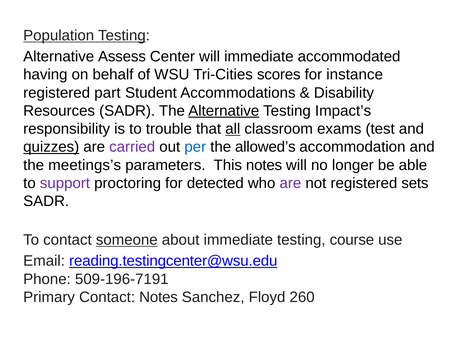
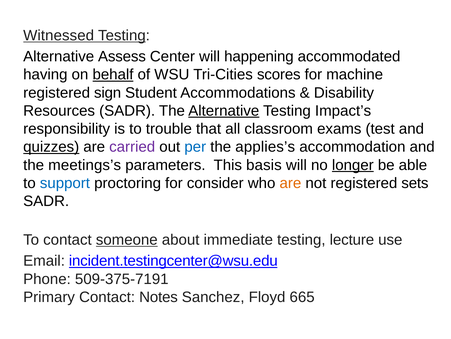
Population: Population -> Witnessed (59, 35)
will immediate: immediate -> happening (259, 56)
behalf underline: none -> present (113, 74)
instance: instance -> machine (355, 74)
part: part -> sign (108, 93)
all underline: present -> none (233, 129)
allowed’s: allowed’s -> applies’s (265, 147)
This notes: notes -> basis (264, 165)
longer underline: none -> present (353, 165)
support colour: purple -> blue (65, 183)
detected: detected -> consider (215, 183)
are colour: purple -> orange (290, 183)
course: course -> lecture (352, 239)
reading.testingcenter@wsu.edu: reading.testingcenter@wsu.edu -> incident.testingcenter@wsu.edu (173, 260)
509-196-7191: 509-196-7191 -> 509-375-7191 (122, 278)
260: 260 -> 665 (302, 296)
